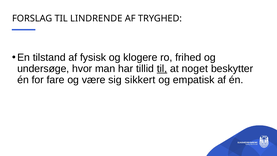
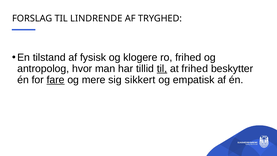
undersøge: undersøge -> antropolog (43, 69)
at noget: noget -> frihed (195, 69)
fare underline: none -> present (56, 80)
være: være -> mere (94, 80)
